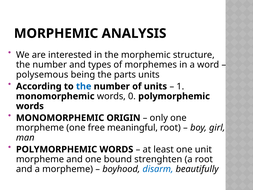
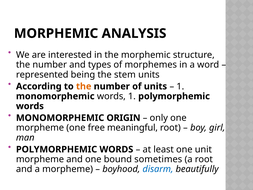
polysemous: polysemous -> represented (42, 75)
parts: parts -> stem (125, 75)
the colour: blue -> orange (84, 86)
words 0: 0 -> 1 (132, 96)
strenghten: strenghten -> sometimes (158, 159)
